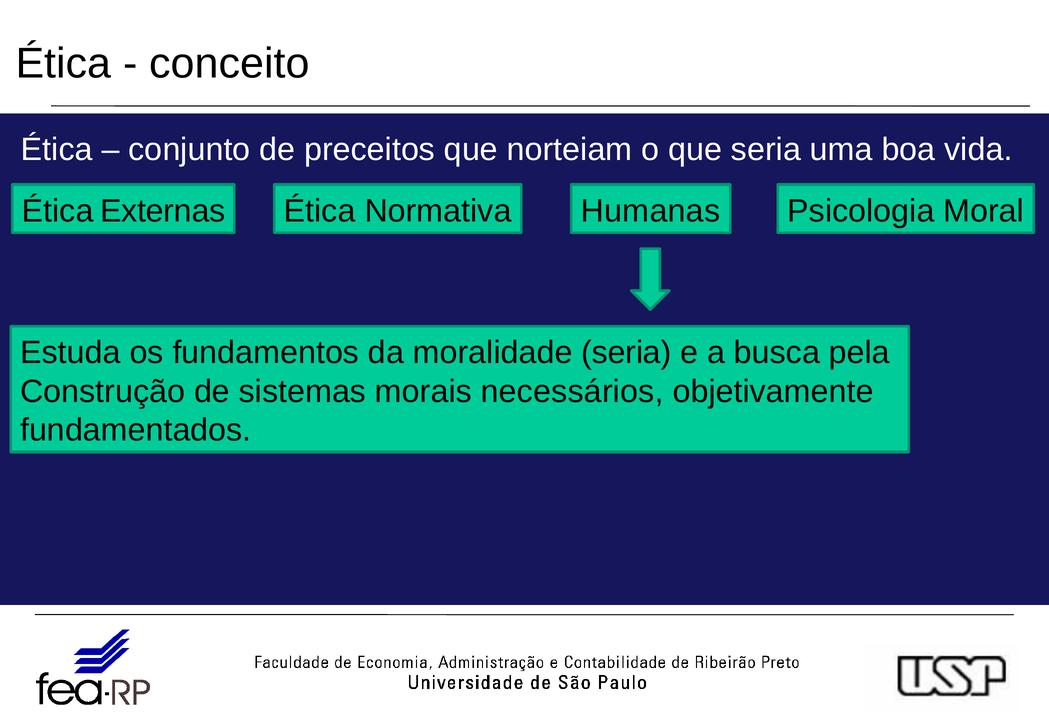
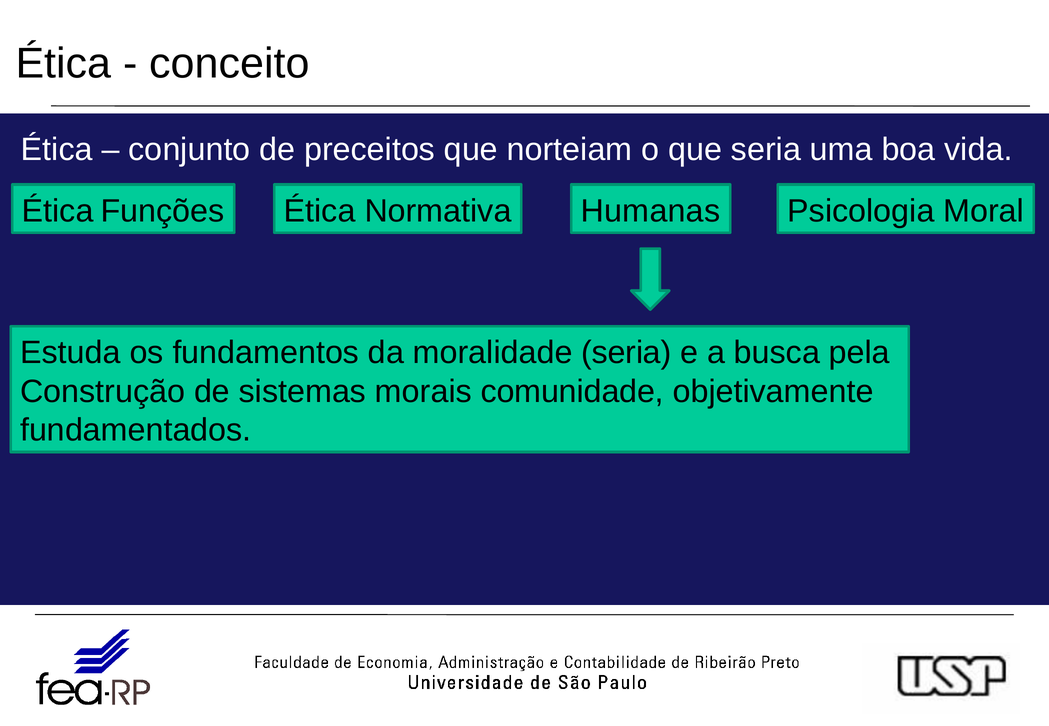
Externas: Externas -> Funções (163, 211)
necessários: necessários -> comunidade (572, 392)
